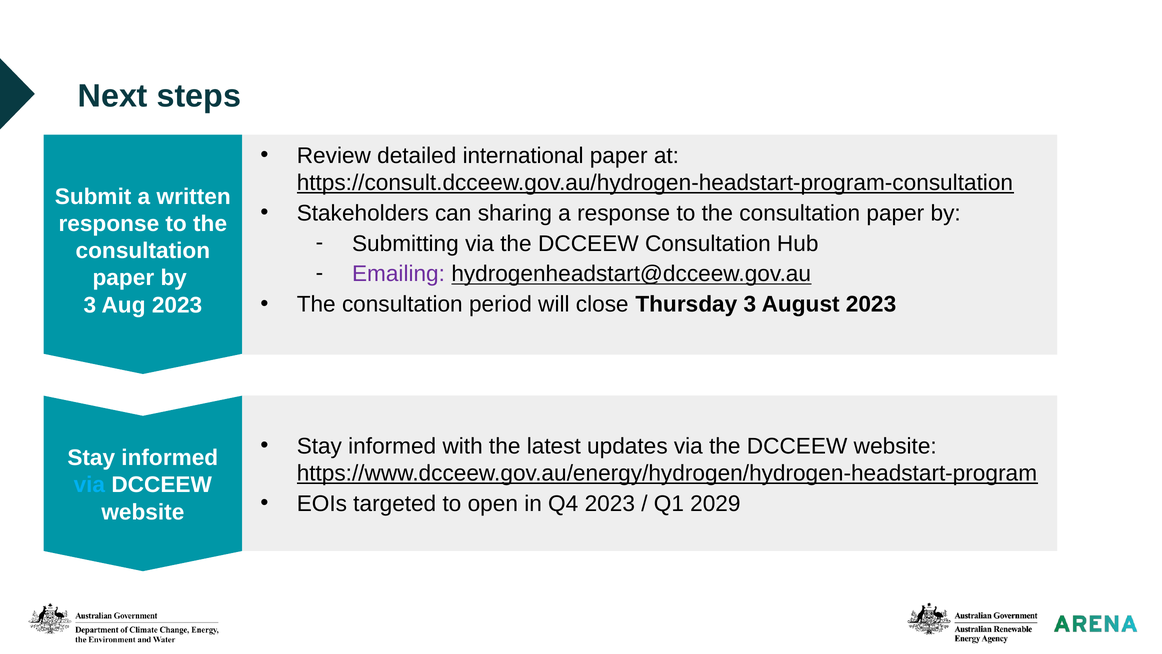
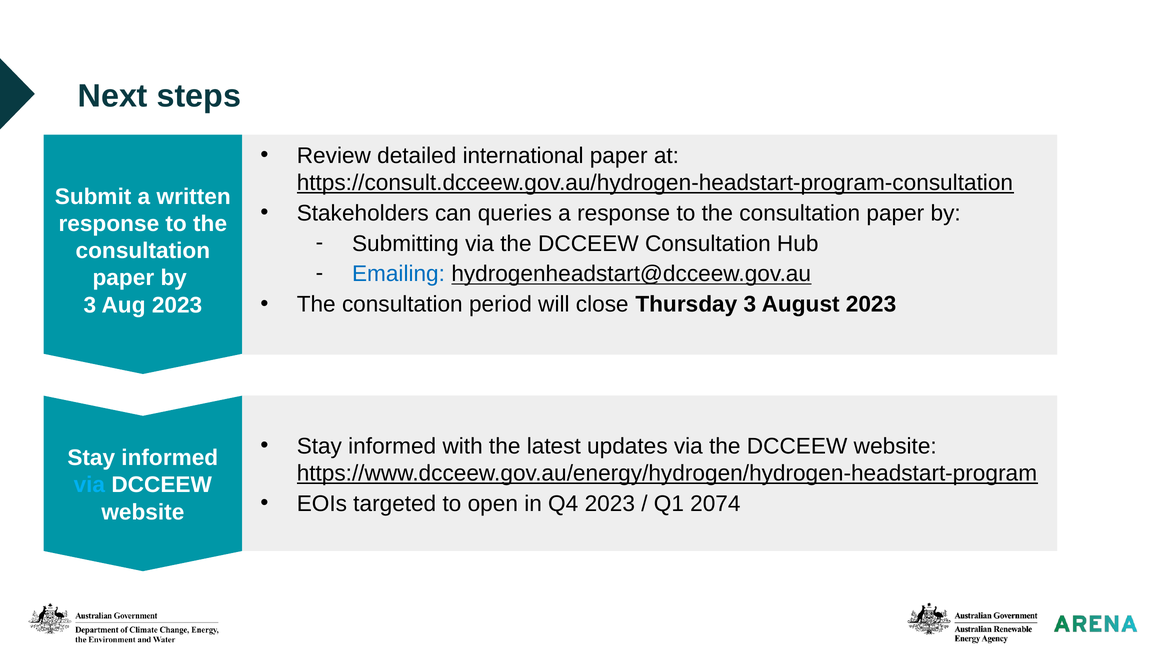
sharing: sharing -> queries (515, 213)
Emailing colour: purple -> blue (398, 274)
2029: 2029 -> 2074 (715, 503)
